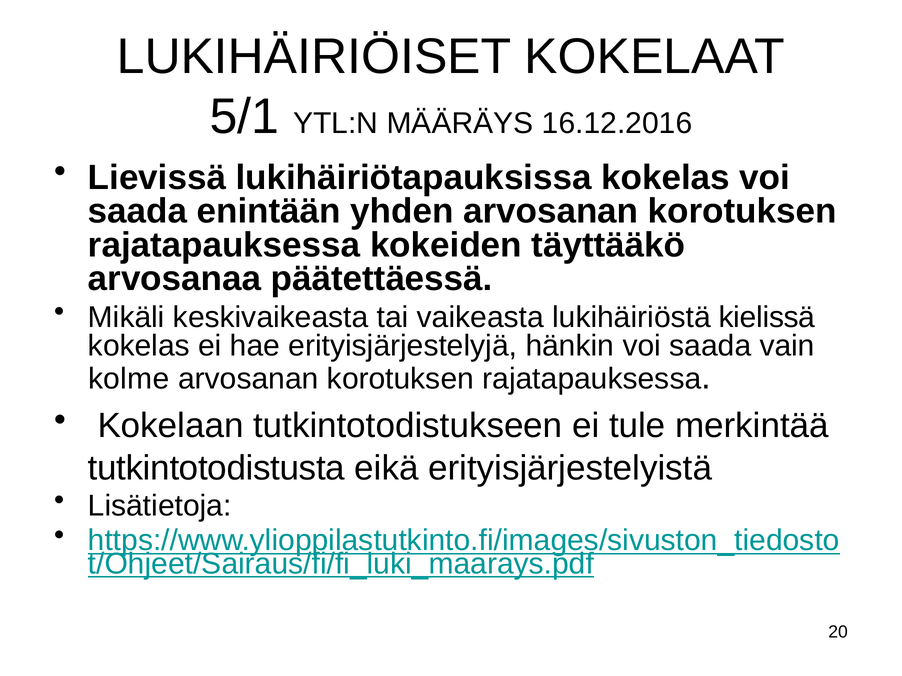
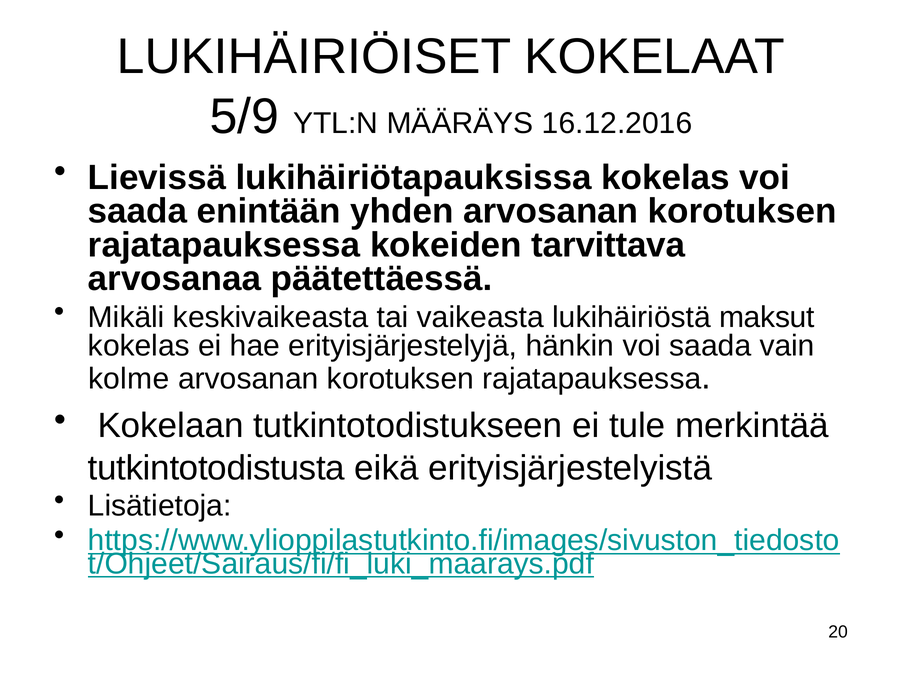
5/1: 5/1 -> 5/9 (244, 117)
täyttääkö: täyttääkö -> tarvittava (608, 245)
kielissä: kielissä -> maksut (767, 317)
